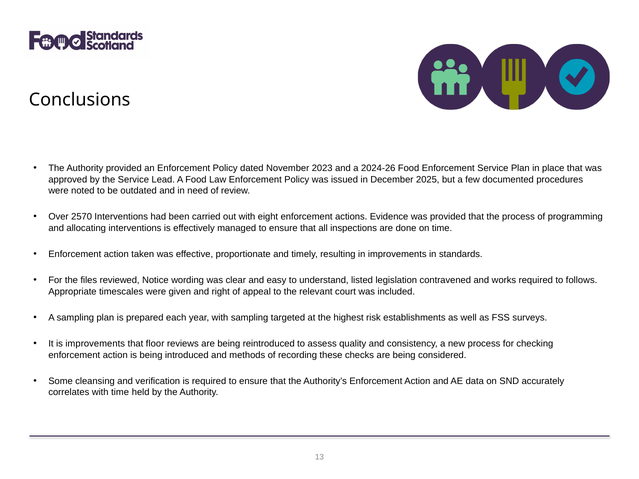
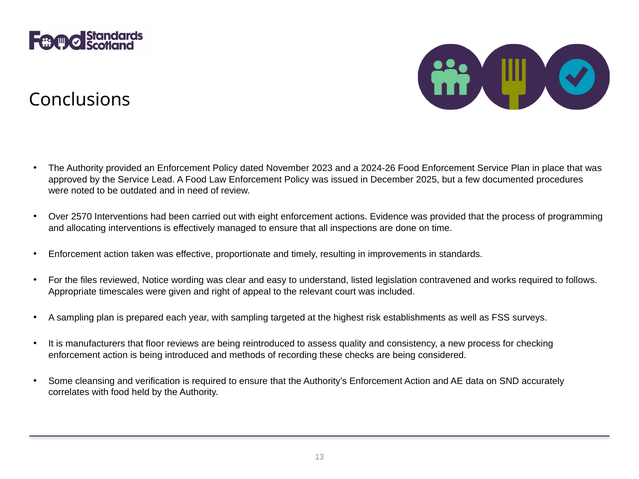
is improvements: improvements -> manufacturers (95, 344)
with time: time -> food (120, 393)
